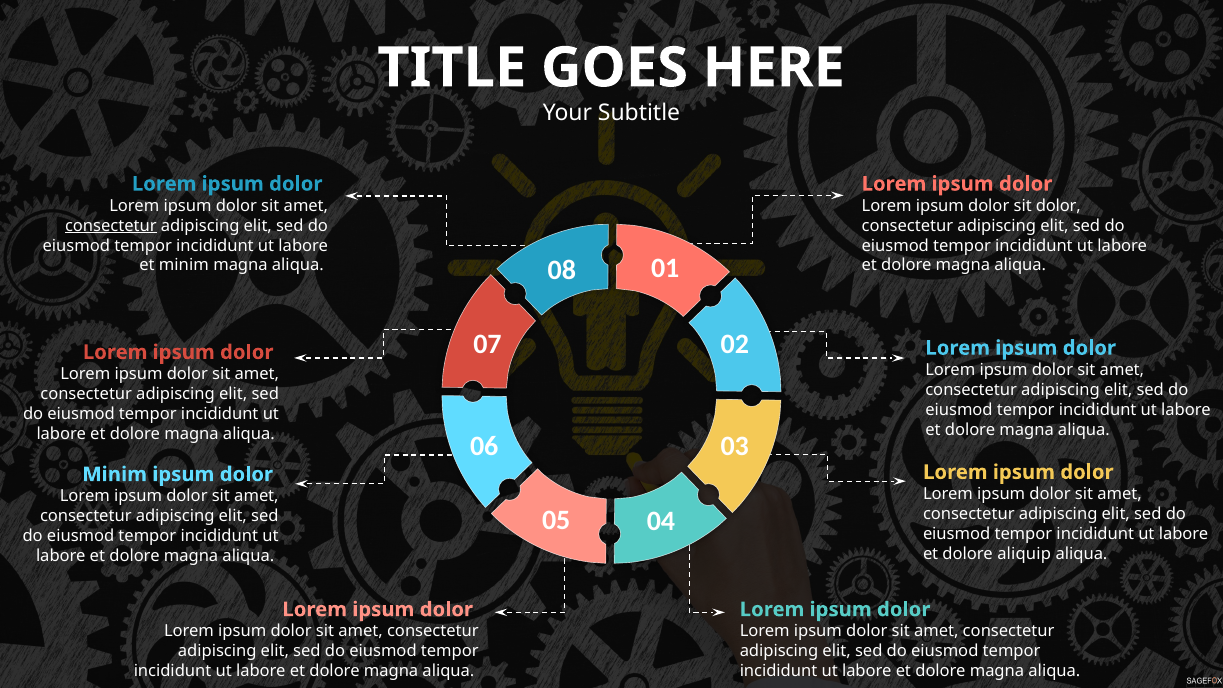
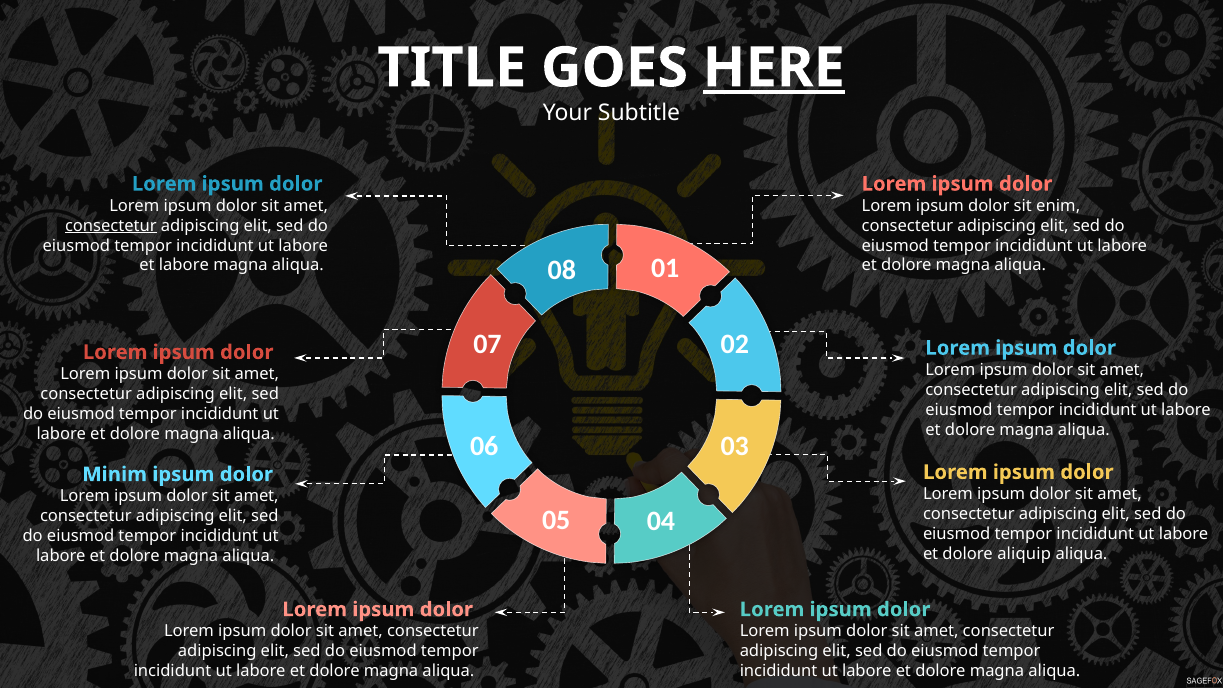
HERE underline: none -> present (774, 68)
sit dolor: dolor -> enim (1058, 206)
et minim: minim -> labore (184, 265)
